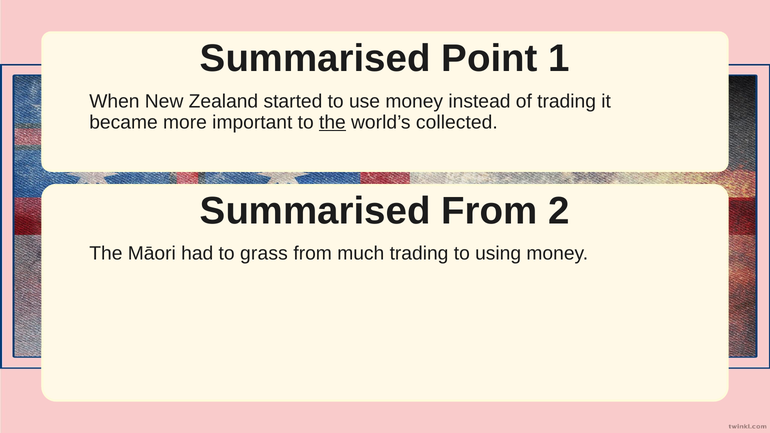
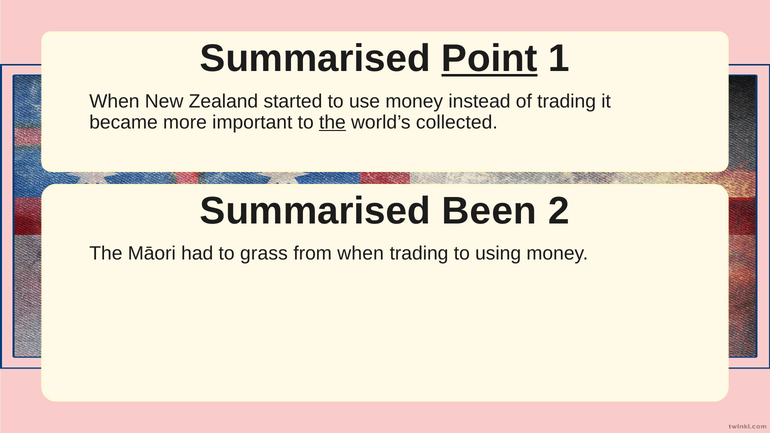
Point underline: none -> present (489, 59)
Summarised From: From -> Been (489, 211)
from much: much -> when (361, 254)
